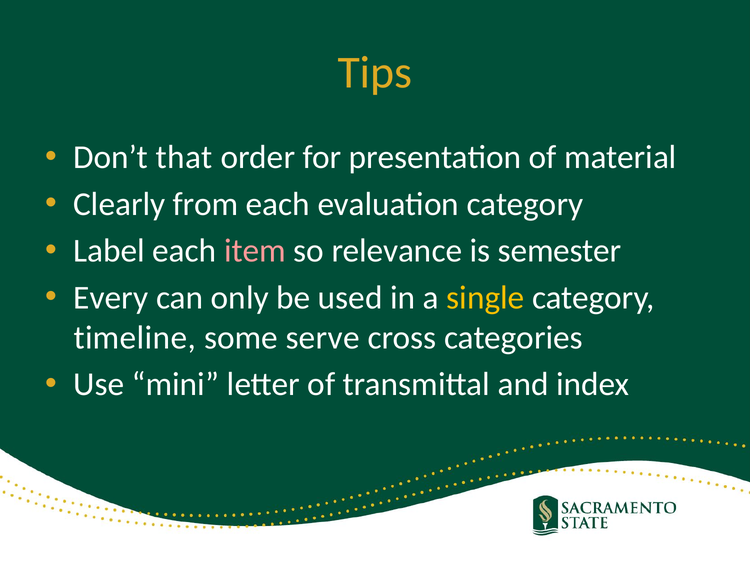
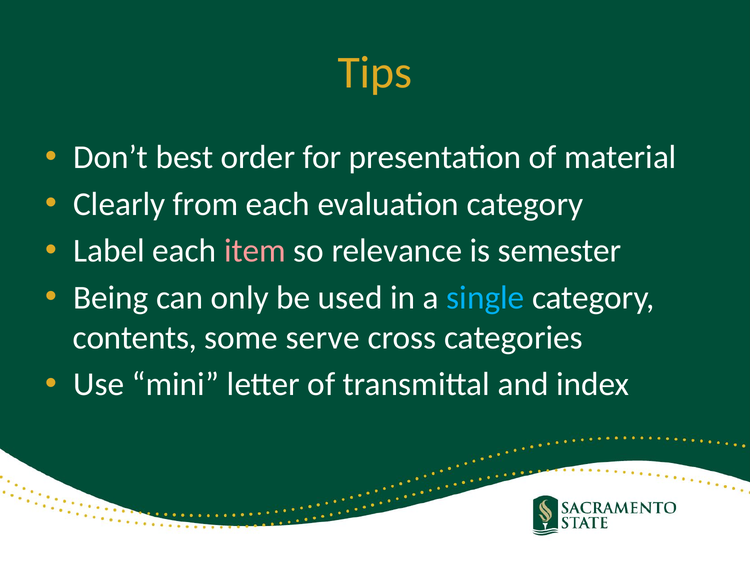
that: that -> best (185, 157)
Every: Every -> Being (111, 297)
single colour: yellow -> light blue (485, 297)
timeline: timeline -> contents (135, 337)
